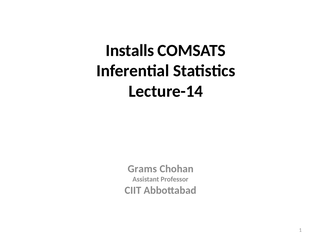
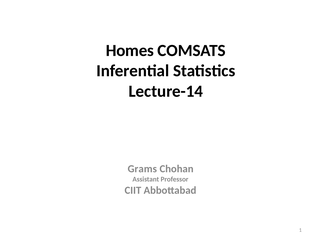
Installs: Installs -> Homes (130, 50)
